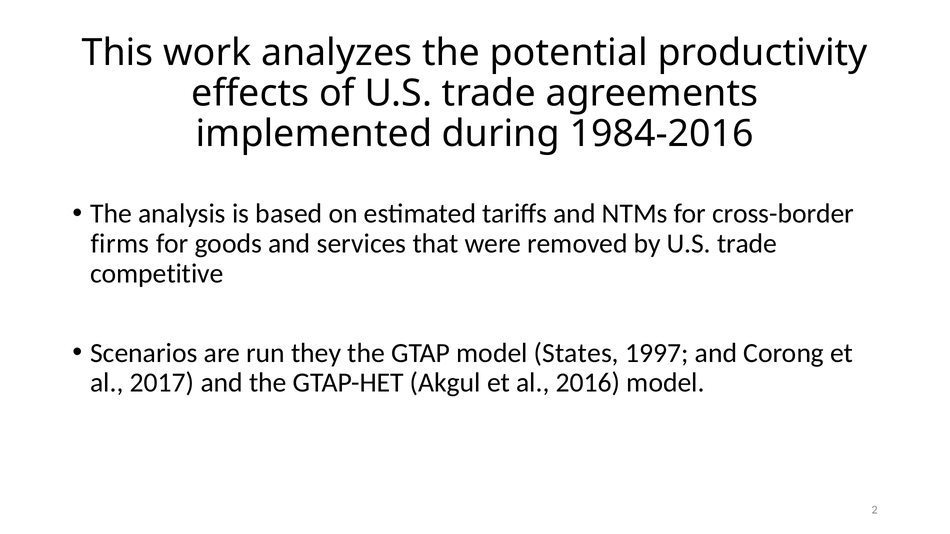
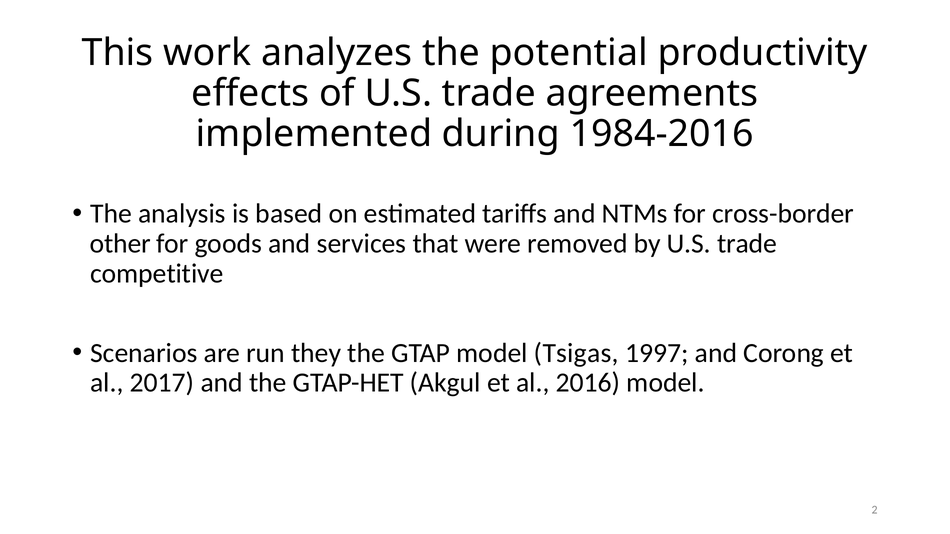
firms: firms -> other (120, 244)
States: States -> Tsigas (576, 353)
